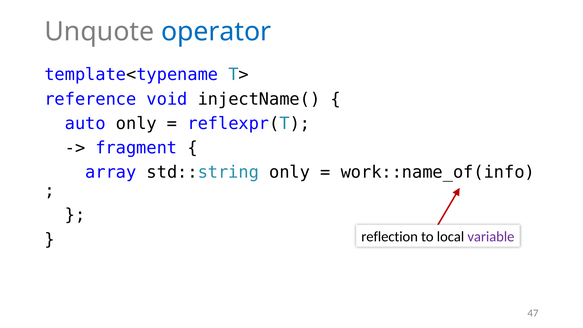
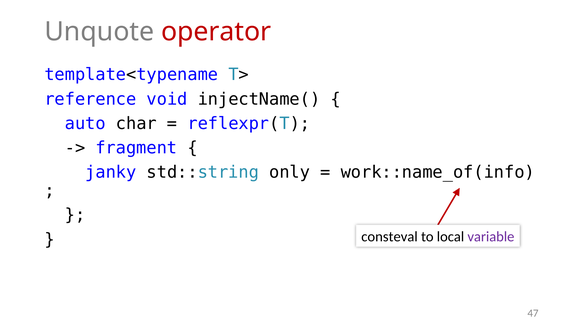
operator colour: blue -> red (216, 32)
auto only: only -> char (136, 123)
array: array -> janky (111, 172)
reflection: reflection -> consteval (390, 237)
